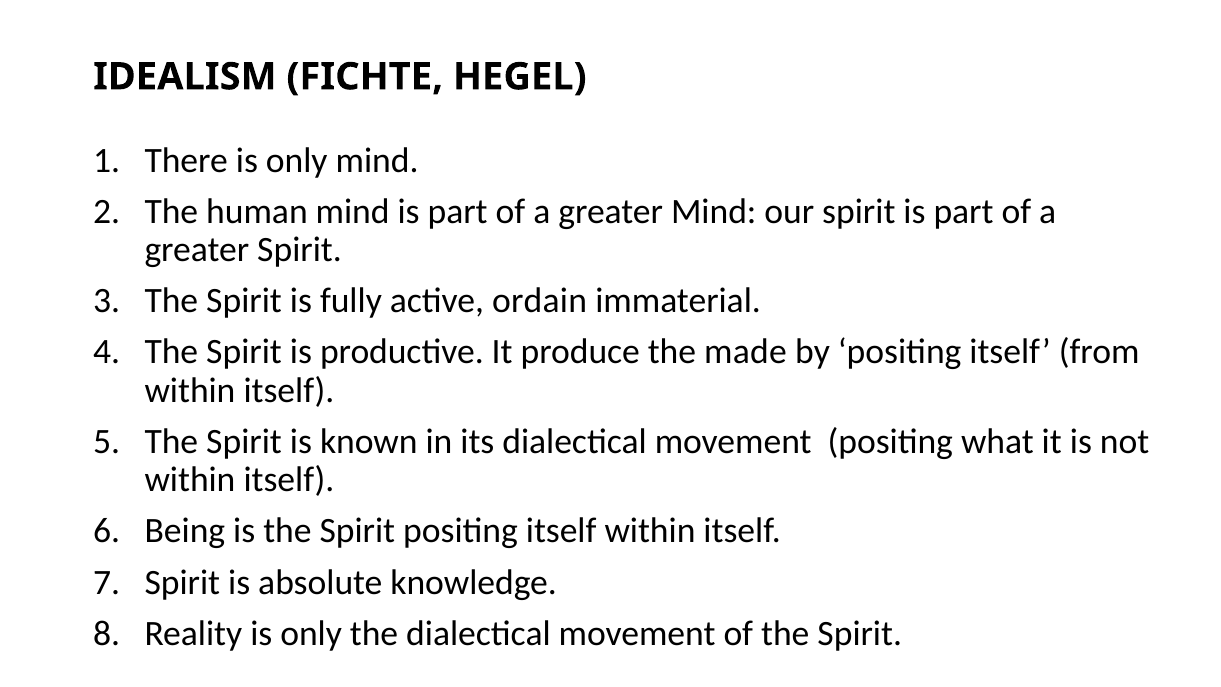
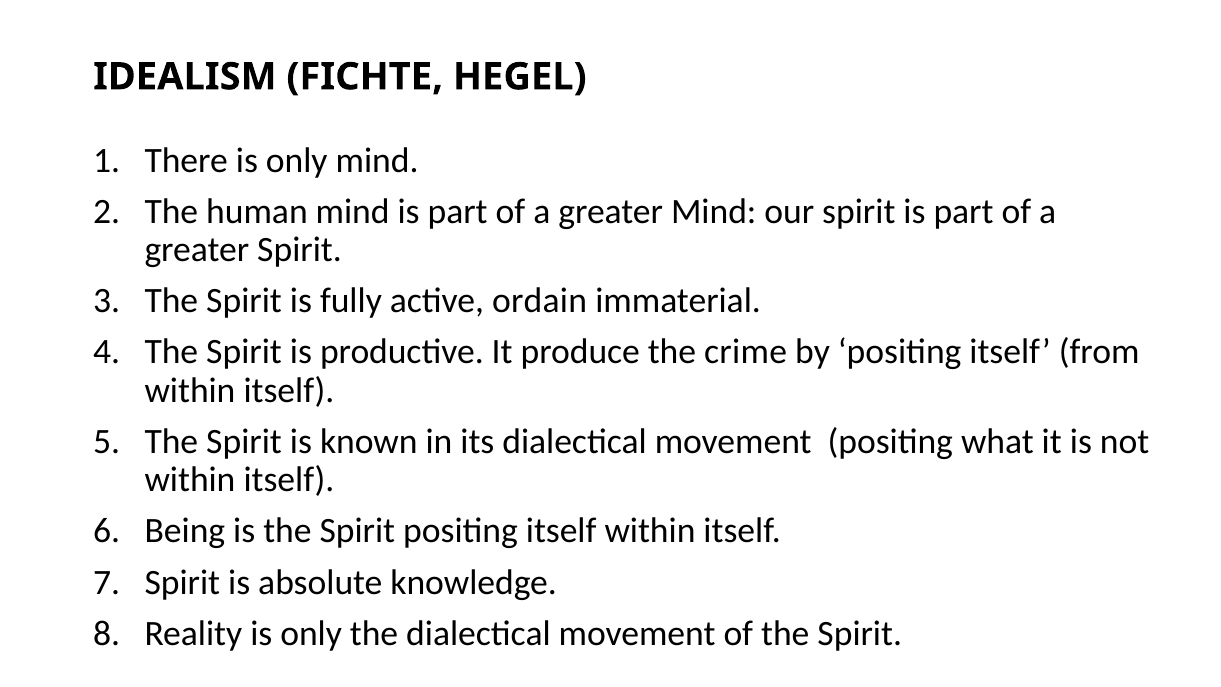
made: made -> crime (746, 352)
